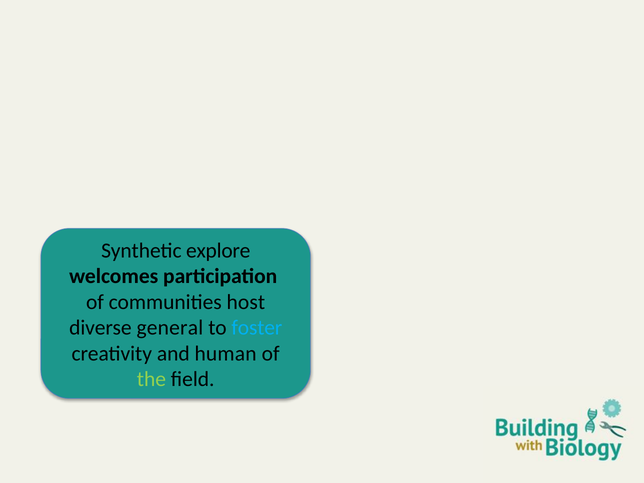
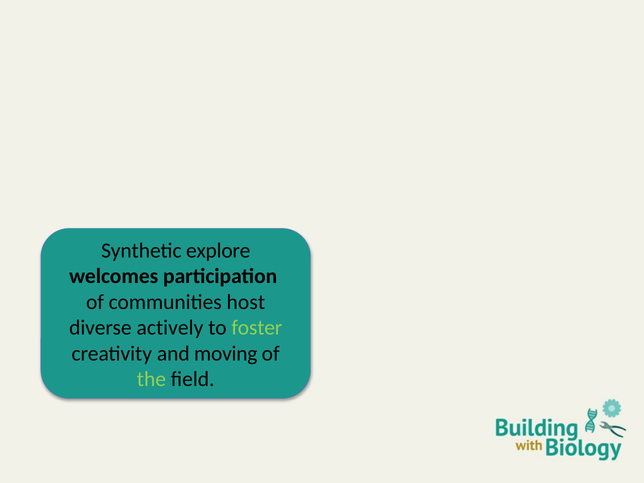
general: general -> actively (170, 328)
foster colour: light blue -> light green (257, 328)
human: human -> moving (226, 354)
